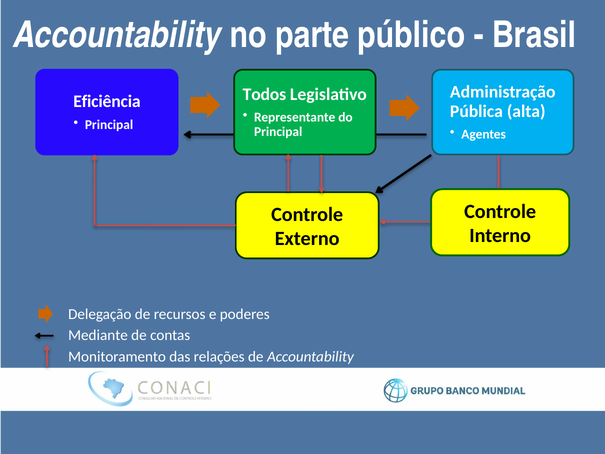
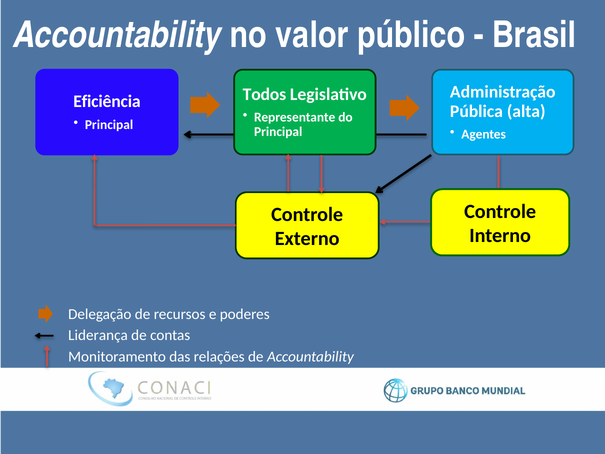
parte: parte -> valor (312, 35)
Mediante: Mediante -> Liderança (98, 335)
